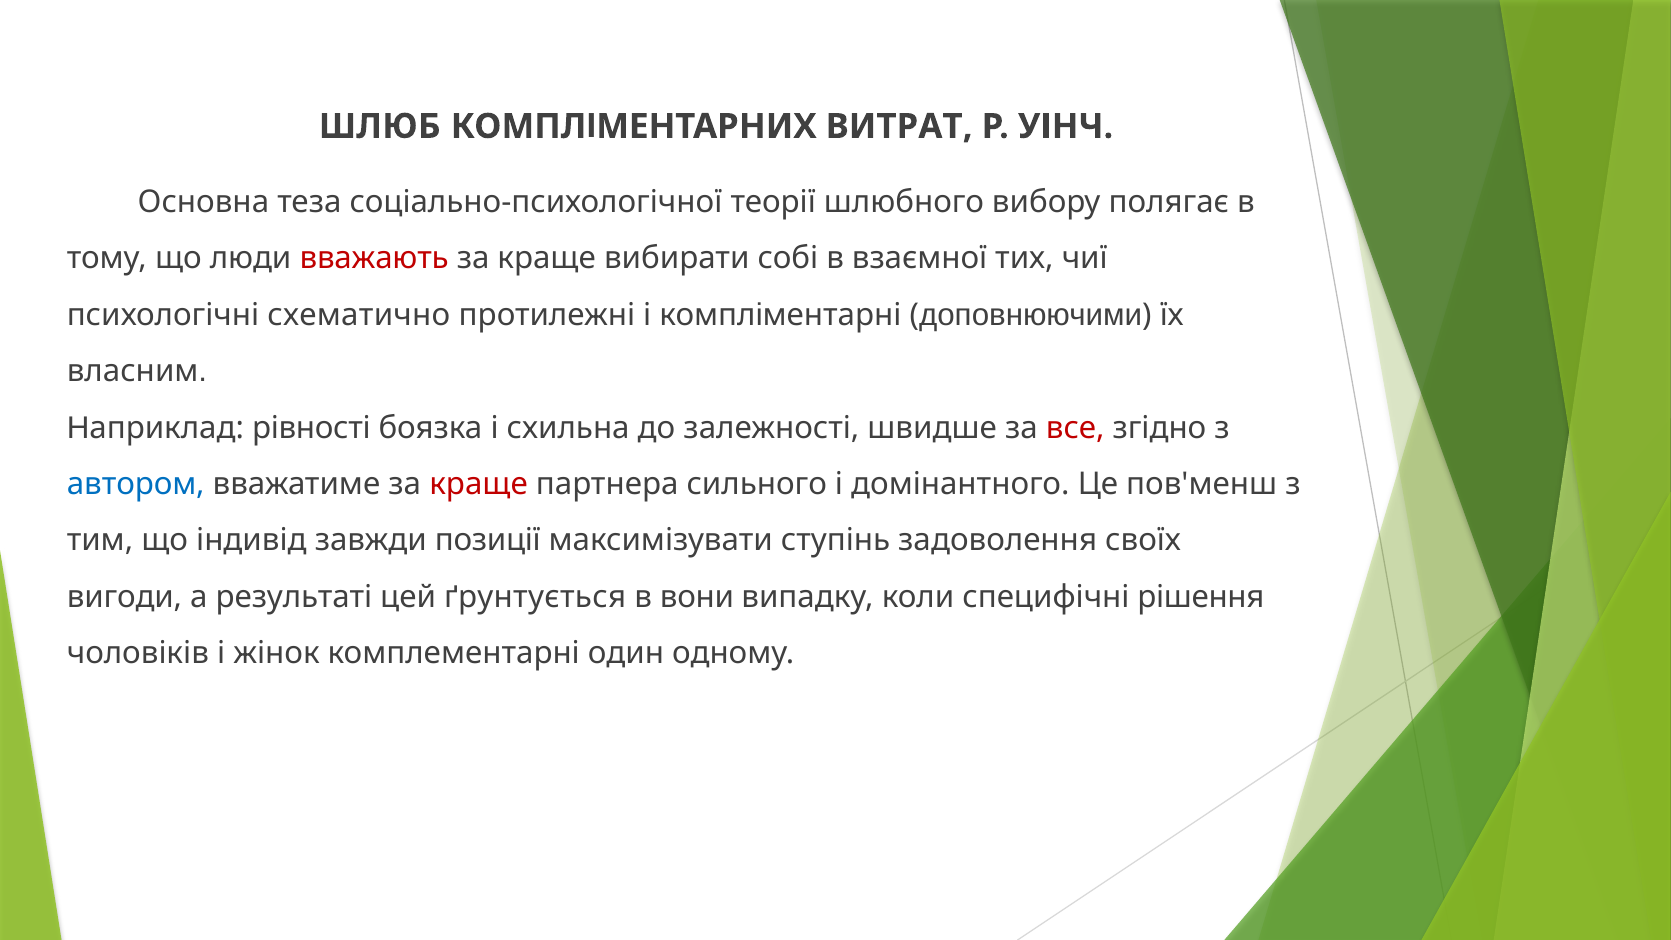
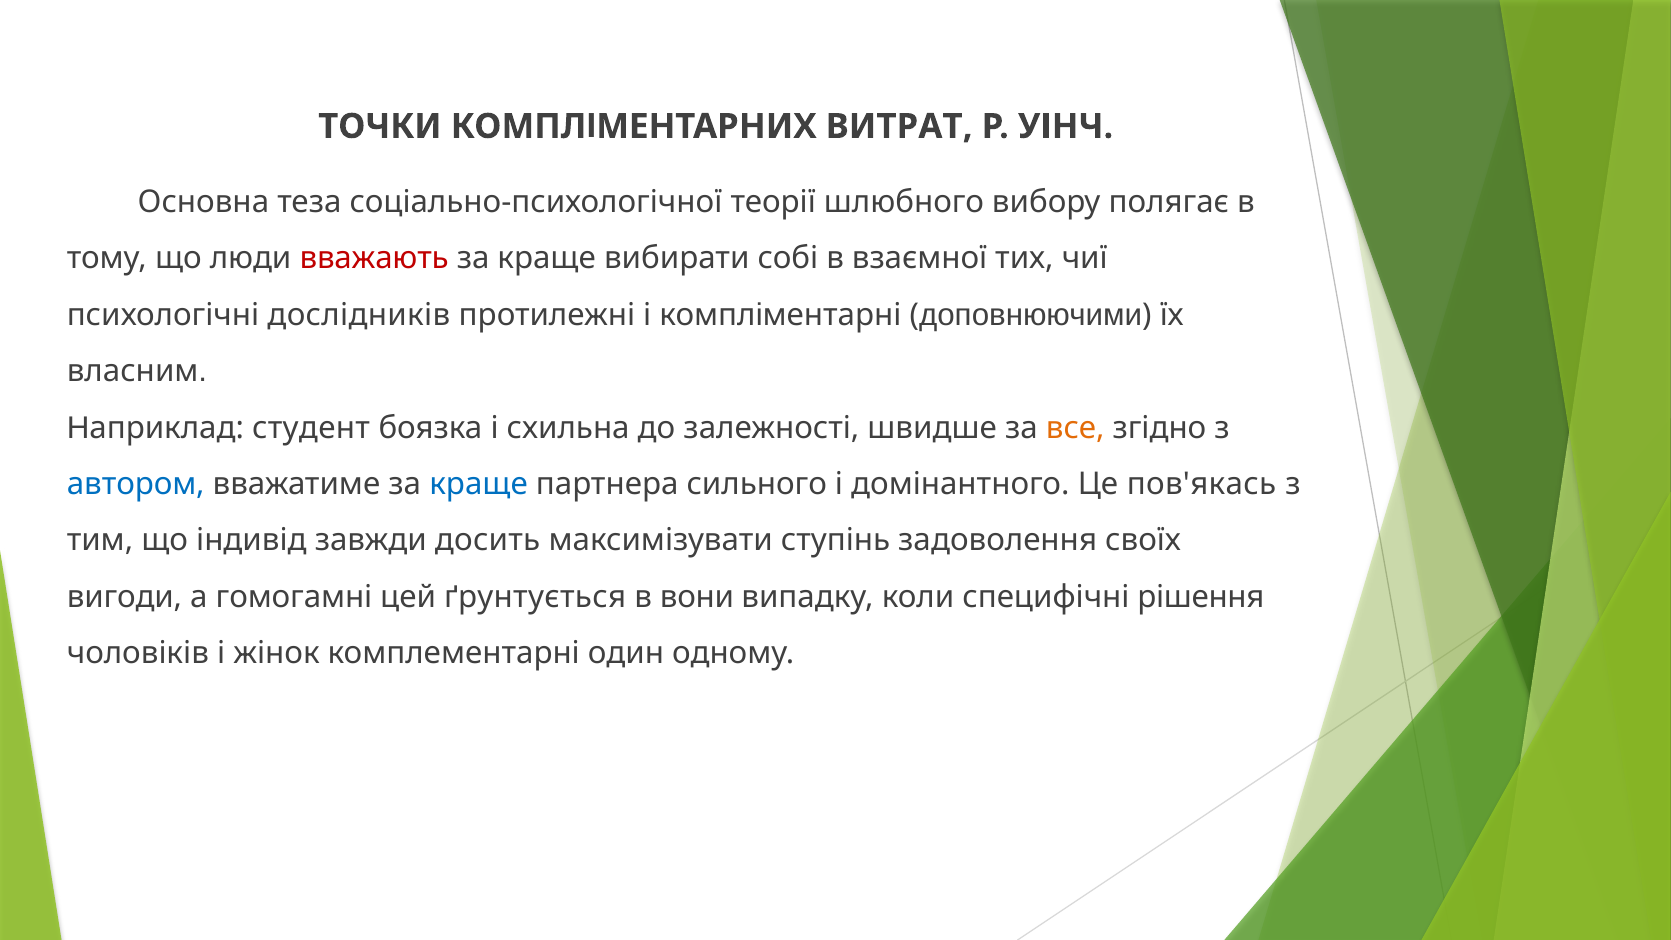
ШЛЮБ: ШЛЮБ -> ТОЧКИ (380, 126)
схематично: схематично -> дослідників (359, 315)
рівності: рівності -> студент (311, 428)
все colour: red -> orange (1075, 428)
краще colour: red -> blue (479, 484)
пов'менш: пов'менш -> пов'якась (1202, 484)
позиції: позиції -> досить (488, 540)
результаті: результаті -> гомогамні (294, 597)
